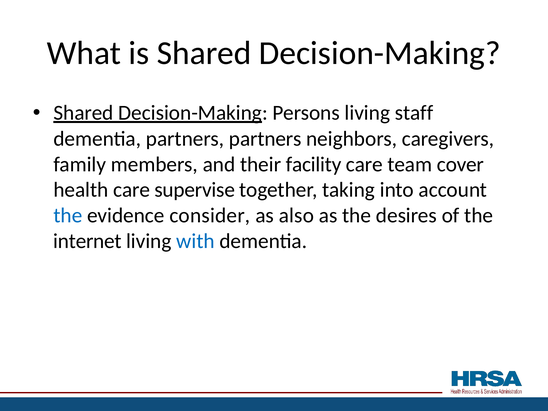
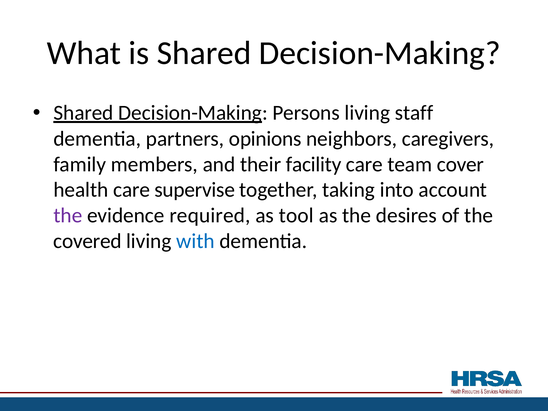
partners partners: partners -> opinions (265, 139)
the colour: blue -> purple (68, 215)
consider: consider -> required (210, 215)
also: also -> tool (296, 215)
internet: internet -> covered (87, 241)
